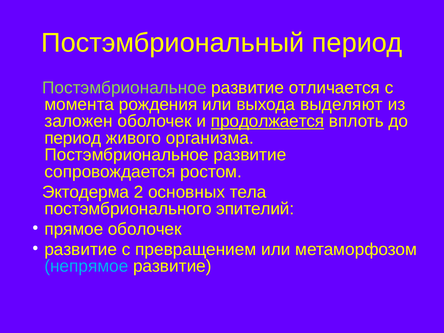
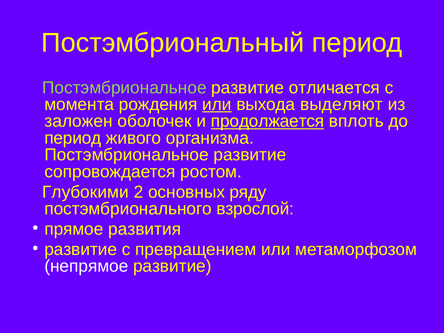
или underline: none -> present (217, 104)
Эктодерма: Эктодерма -> Глубокими (85, 192)
тела: тела -> ряду (248, 192)
эпителий: эпителий -> взрослой (255, 209)
прямое оболочек: оболочек -> развития (145, 229)
непрямое colour: light blue -> white (86, 266)
